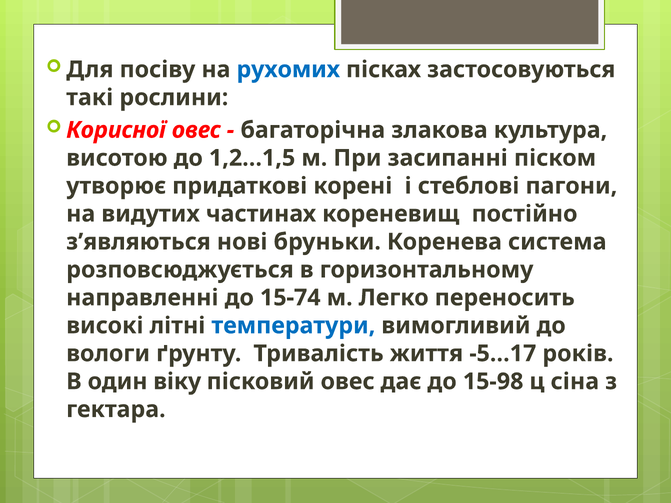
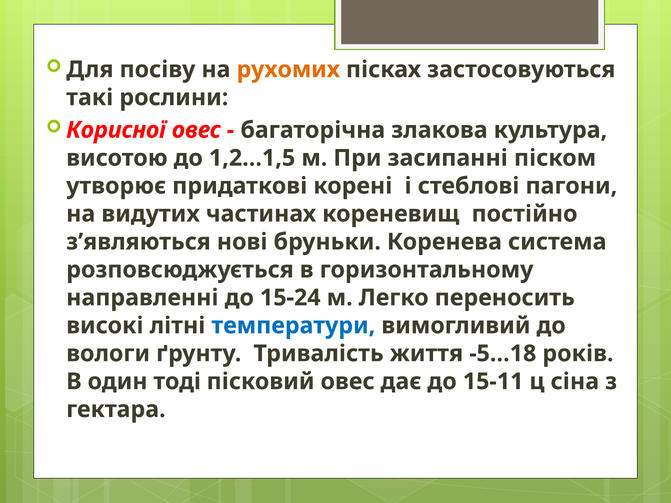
рухомих colour: blue -> orange (288, 70)
15-74: 15-74 -> 15-24 (290, 298)
-5…17: -5…17 -> -5…18 (503, 354)
віку: віку -> тоді (177, 382)
15-98: 15-98 -> 15-11 (493, 382)
